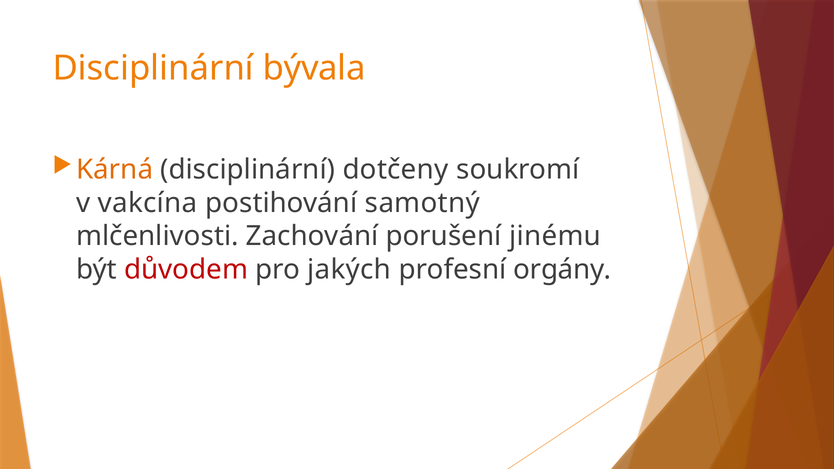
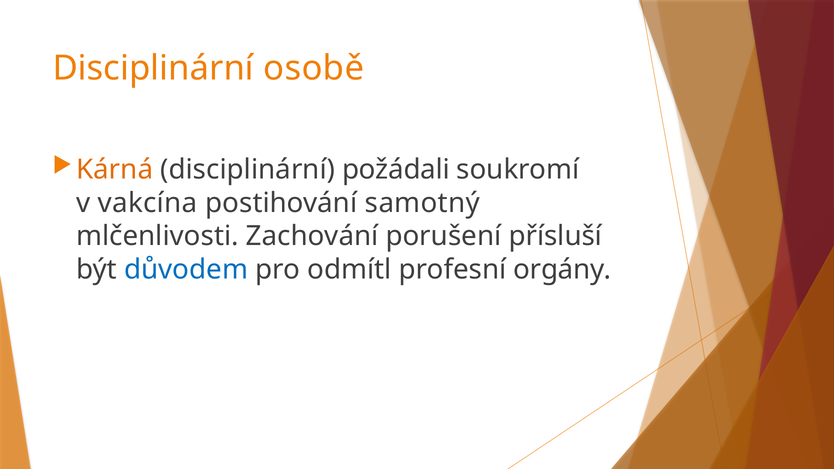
bývala: bývala -> osobě (314, 68)
dotčeny: dotčeny -> požádali (396, 170)
jinému: jinému -> přísluší (555, 236)
důvodem colour: red -> blue (186, 270)
jakých: jakých -> odmítl (349, 270)
